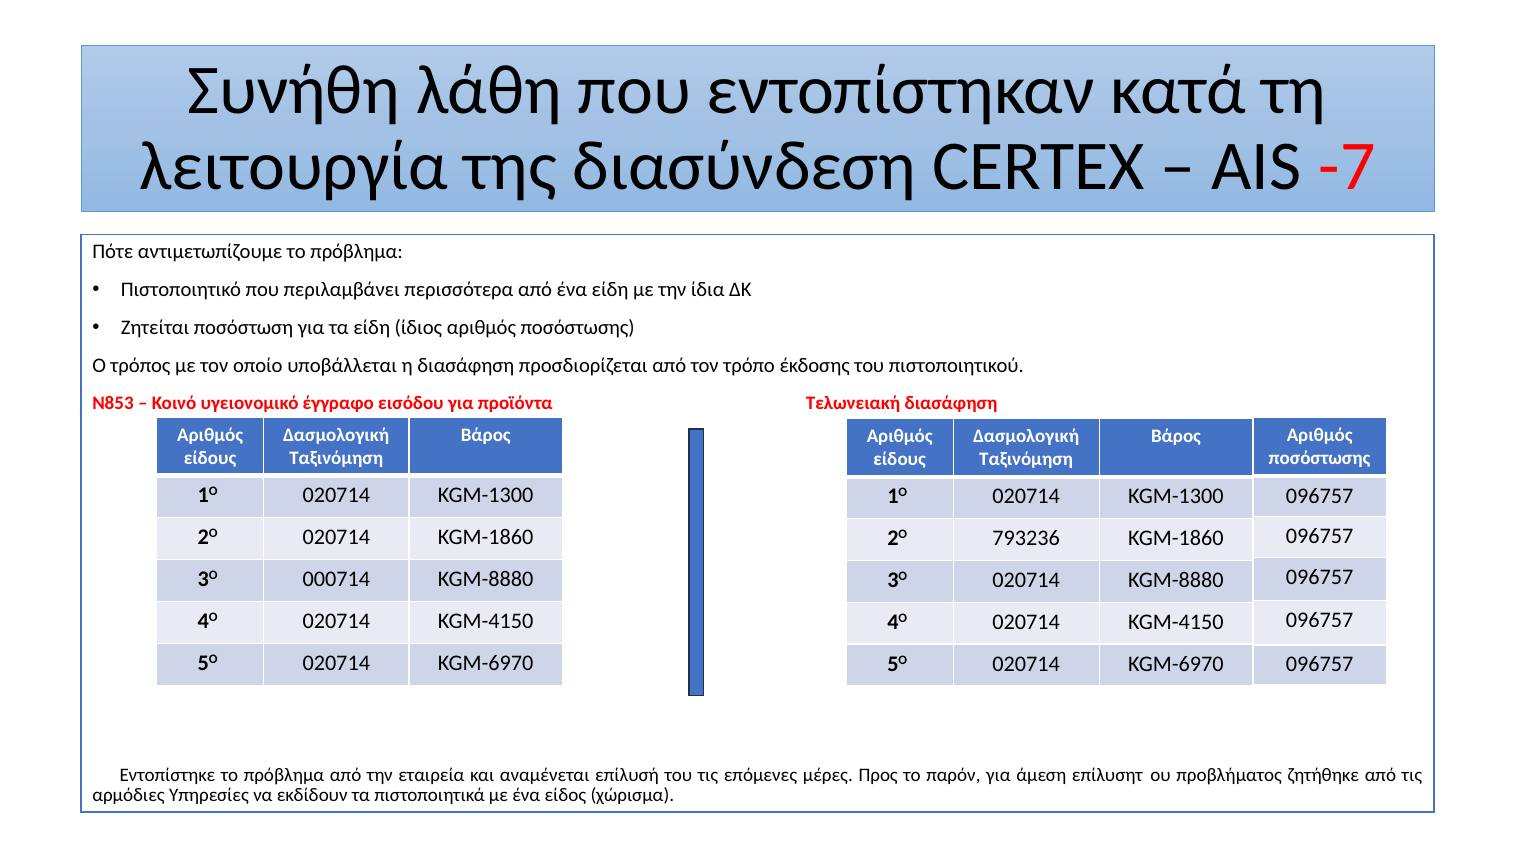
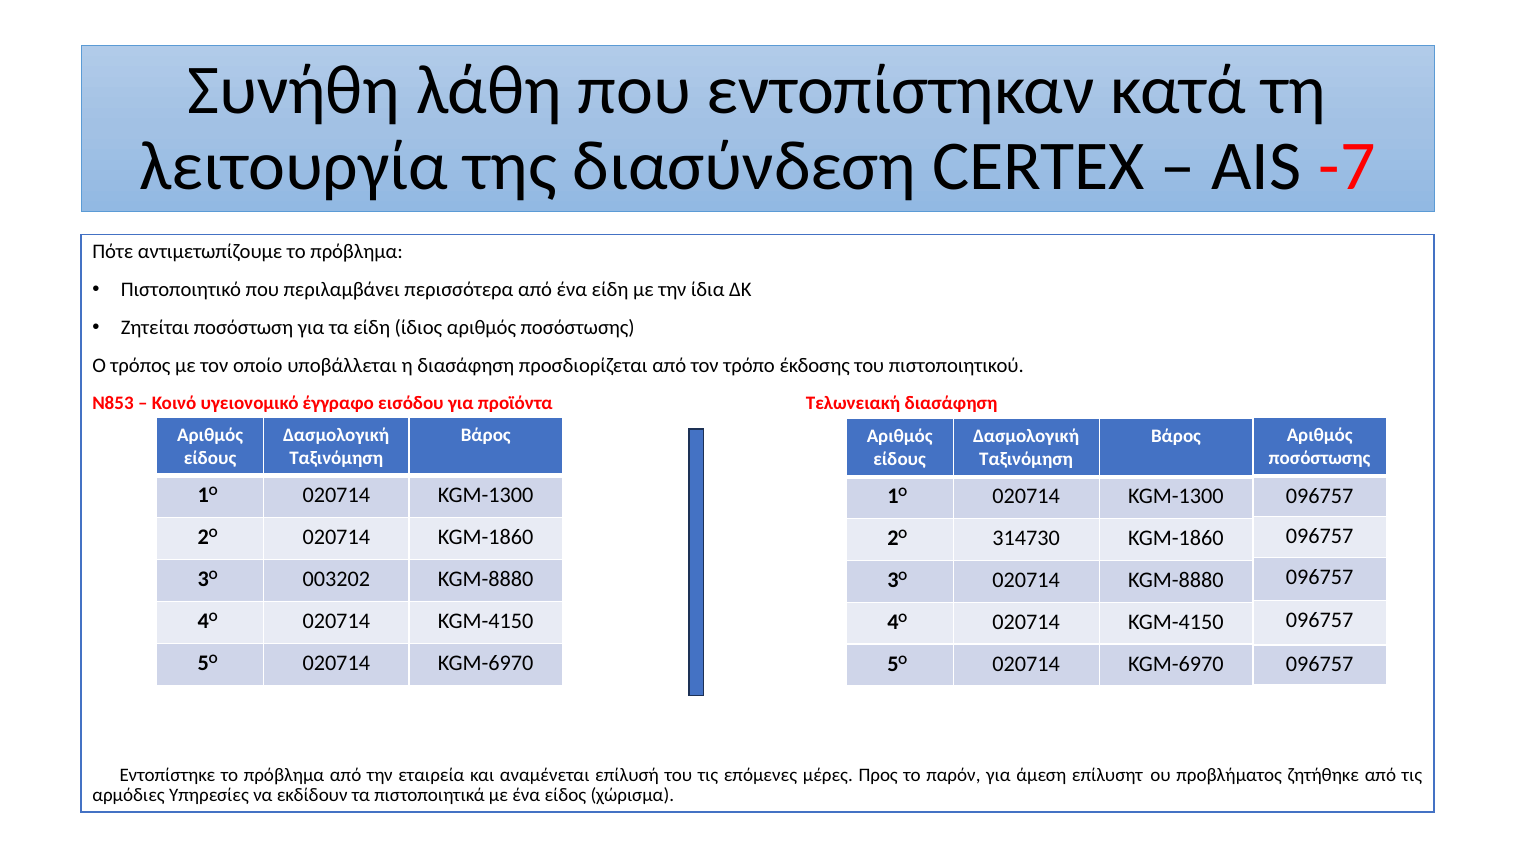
793236: 793236 -> 314730 (1026, 538)
000714: 000714 -> 003202 (336, 579)
